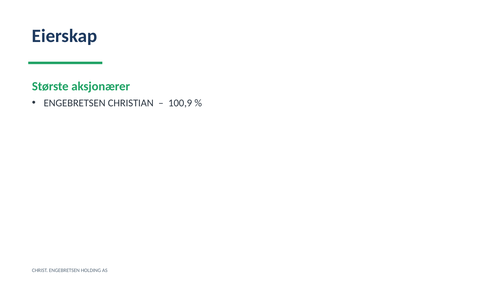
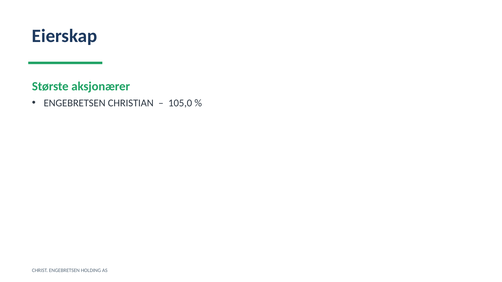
100,9: 100,9 -> 105,0 (180, 103)
